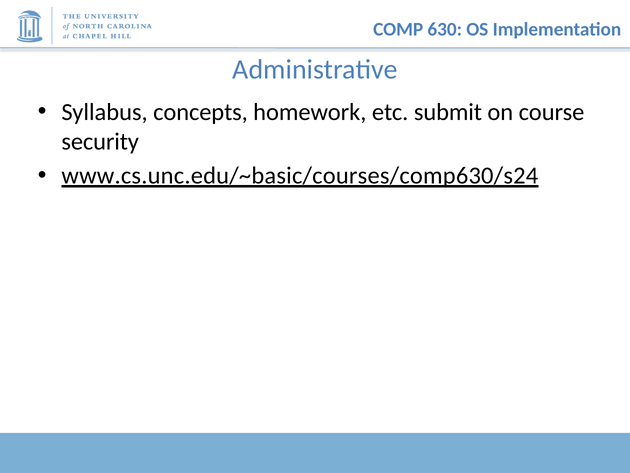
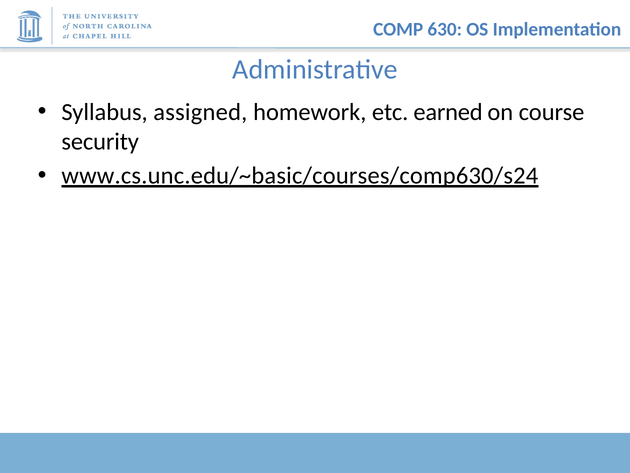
concepts: concepts -> assigned (200, 112)
submit: submit -> earned (448, 112)
